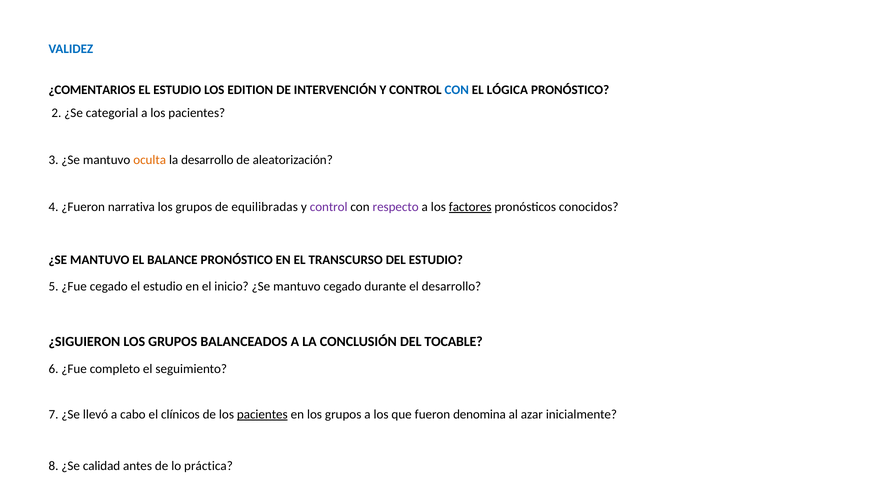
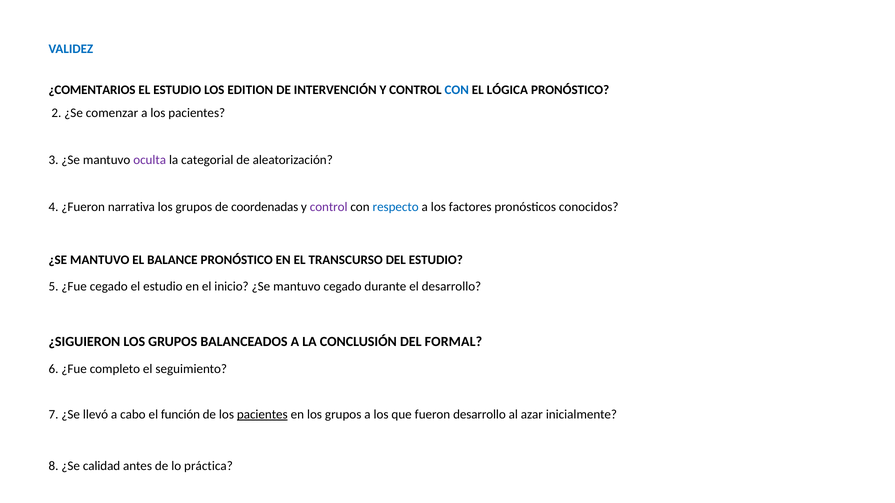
categorial: categorial -> comenzar (112, 113)
oculta colour: orange -> purple (150, 160)
la desarrollo: desarrollo -> categorial (207, 160)
equilibradas: equilibradas -> coordenadas (265, 207)
respecto colour: purple -> blue (396, 207)
factores underline: present -> none (470, 207)
TOCABLE: TOCABLE -> FORMAL (453, 342)
clínicos: clínicos -> función (180, 415)
fueron denomina: denomina -> desarrollo (479, 415)
